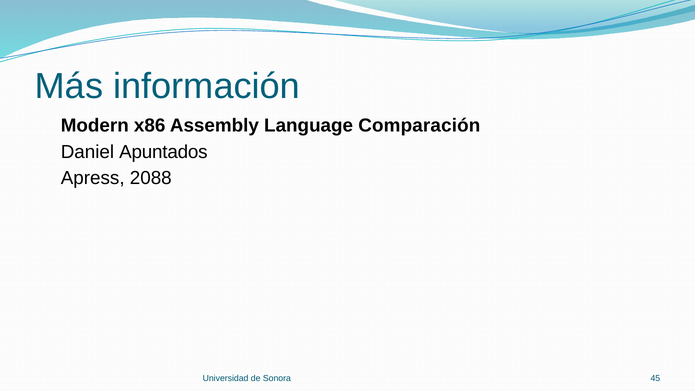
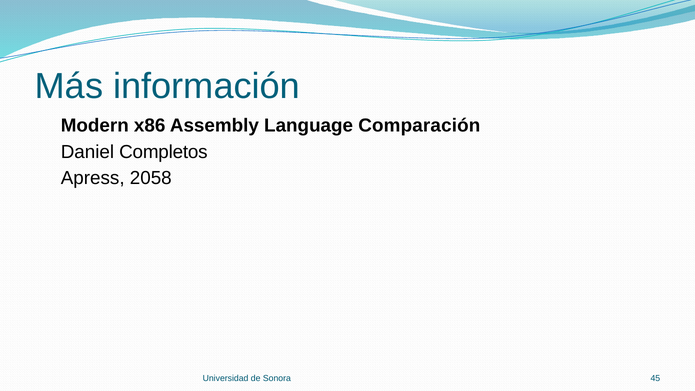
Apuntados: Apuntados -> Completos (163, 152)
2088: 2088 -> 2058 (151, 178)
